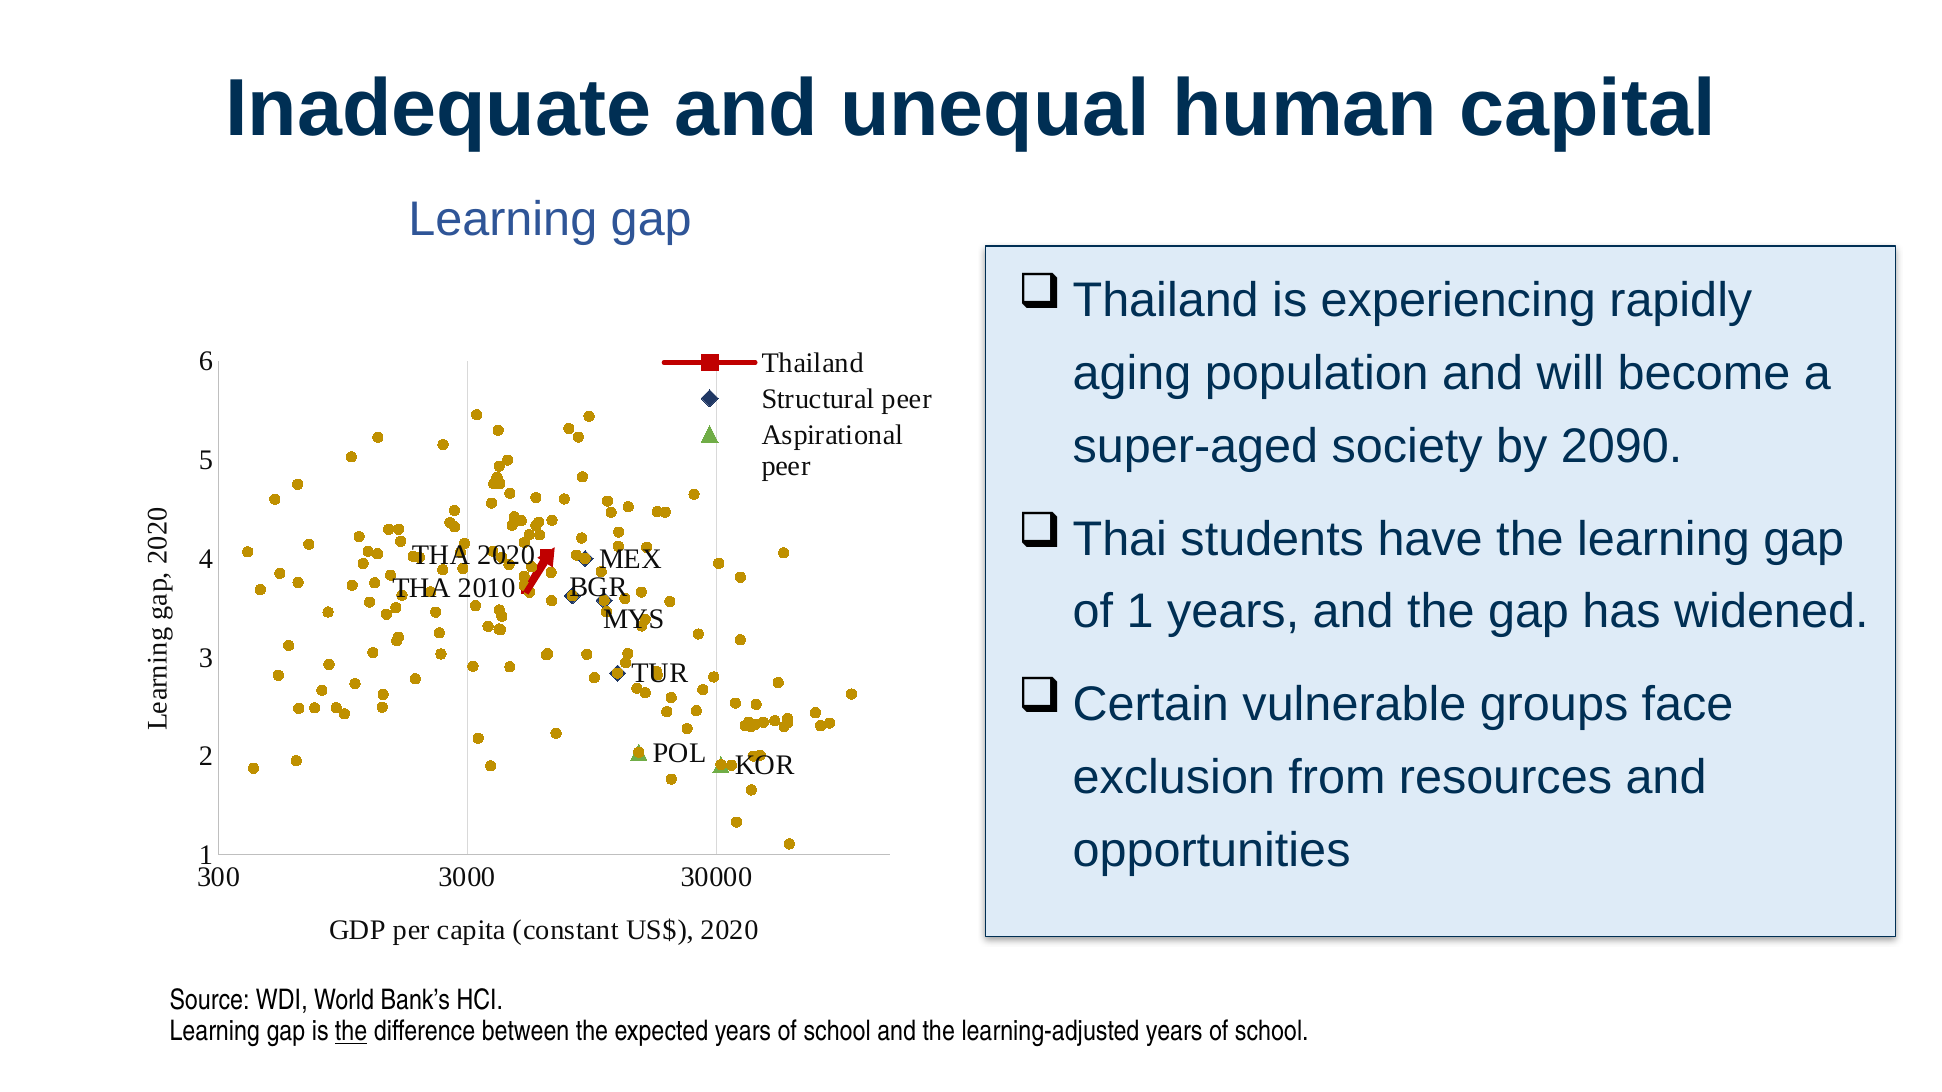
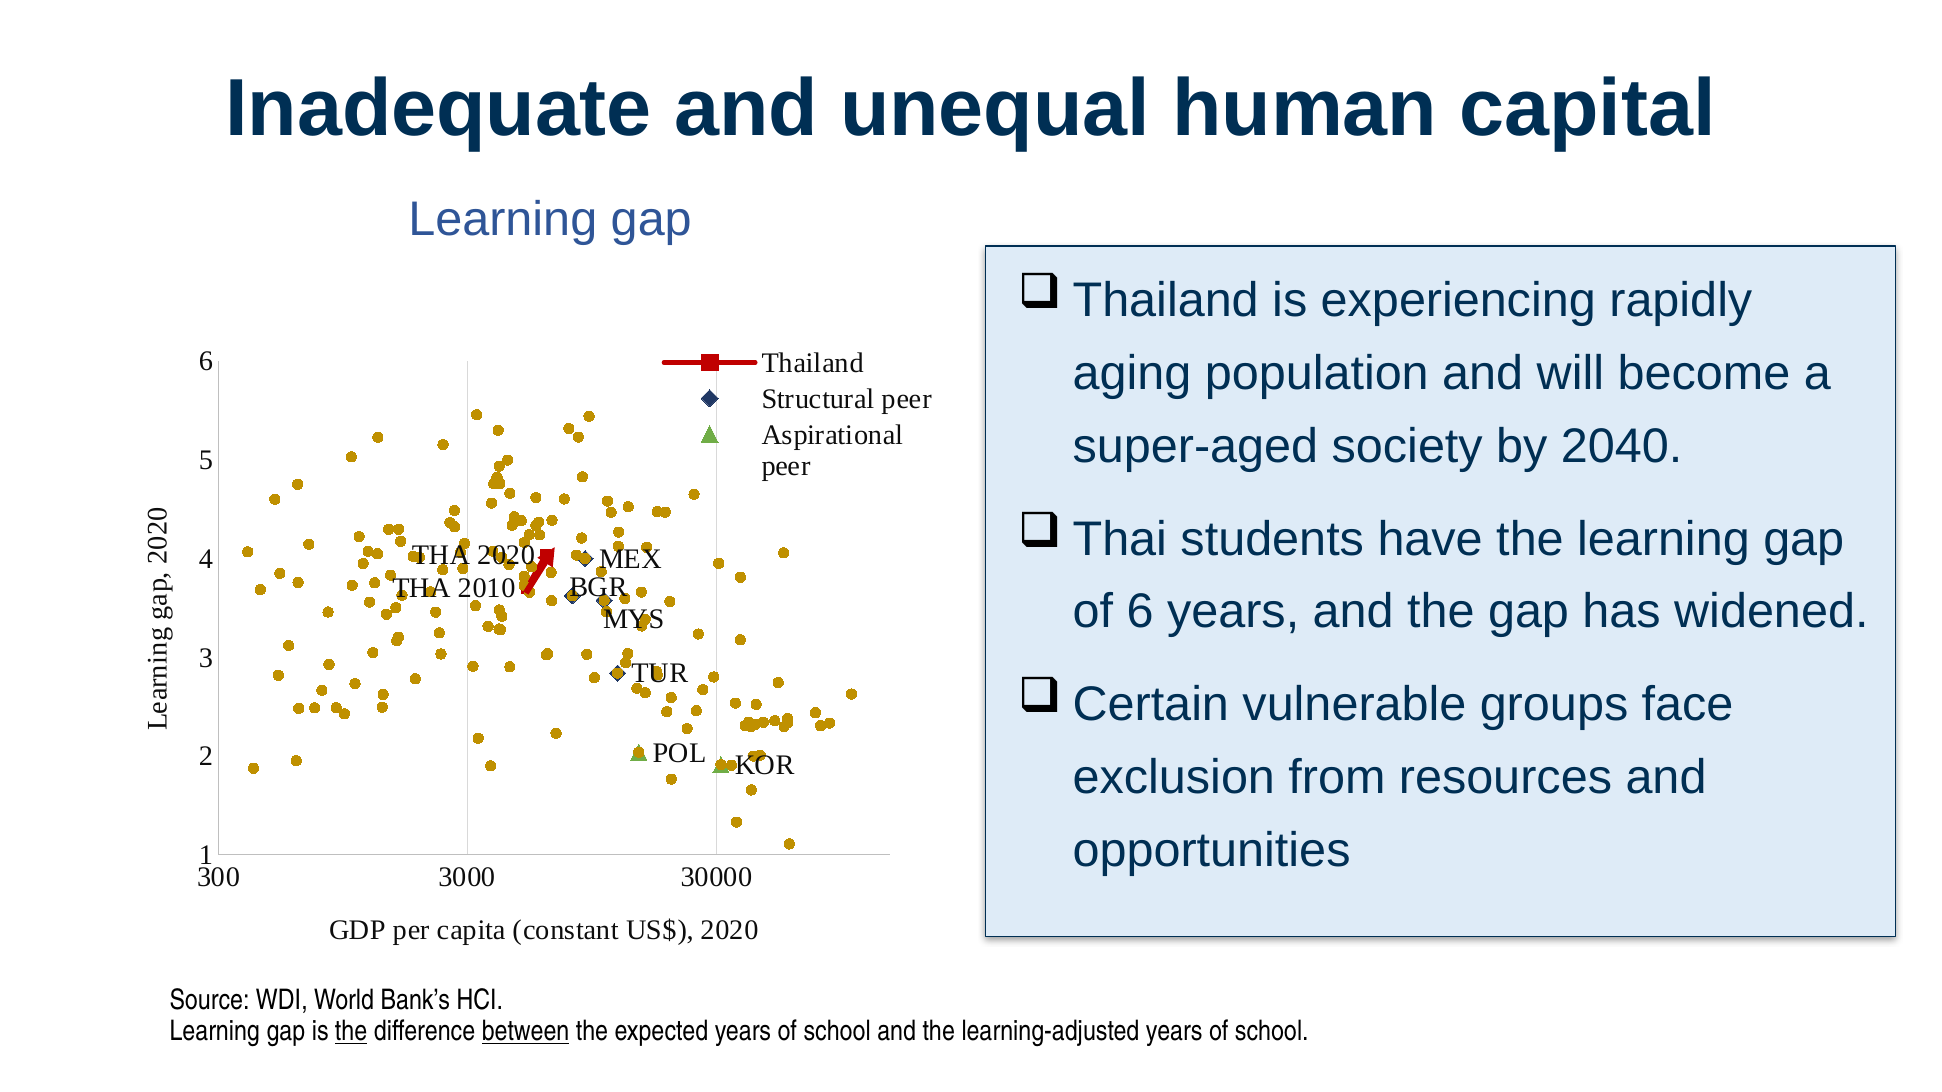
2090: 2090 -> 2040 (1622, 446)
of 1: 1 -> 6 (1140, 612)
between underline: none -> present (526, 1032)
